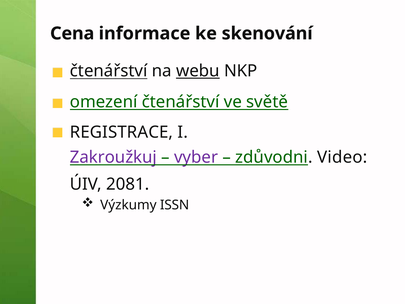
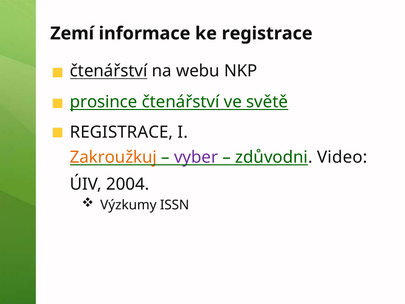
Cena: Cena -> Zemí (72, 33)
ke skenování: skenování -> registrace (267, 33)
webu underline: present -> none (198, 71)
omezení: omezení -> prosince (104, 102)
Zakroužkuj colour: purple -> orange (113, 157)
2081: 2081 -> 2004 (128, 184)
